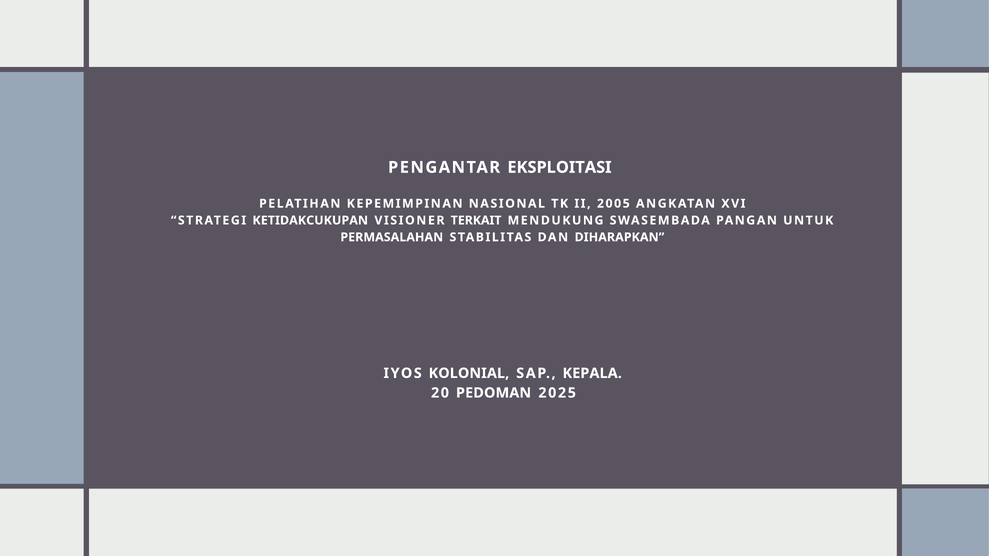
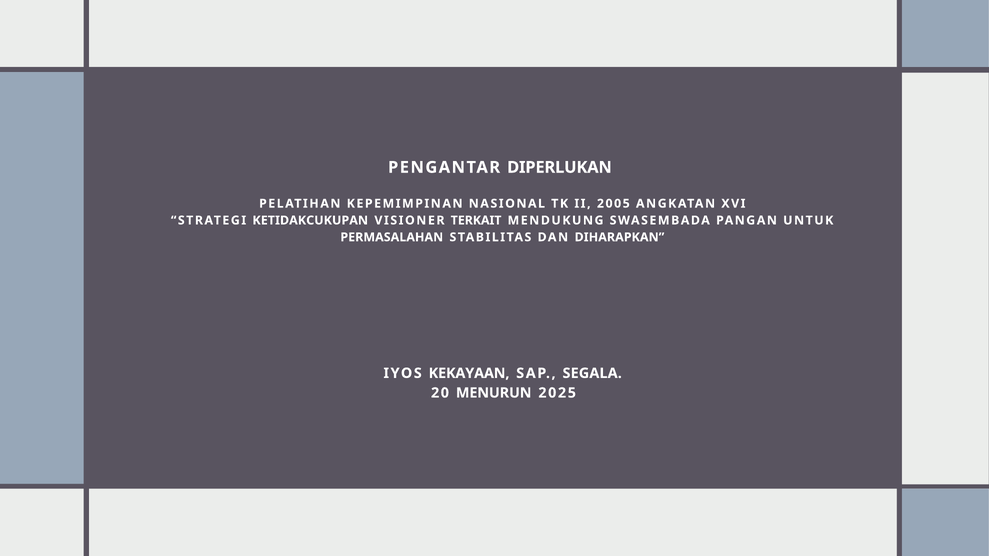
EKSPLOITASI: EKSPLOITASI -> DIPERLUKAN (560, 167)
KOLONIAL: KOLONIAL -> KEKAYAAN (469, 373)
KEPALA: KEPALA -> SEGALA (592, 373)
PEDOMAN: PEDOMAN -> MENURUN (494, 393)
